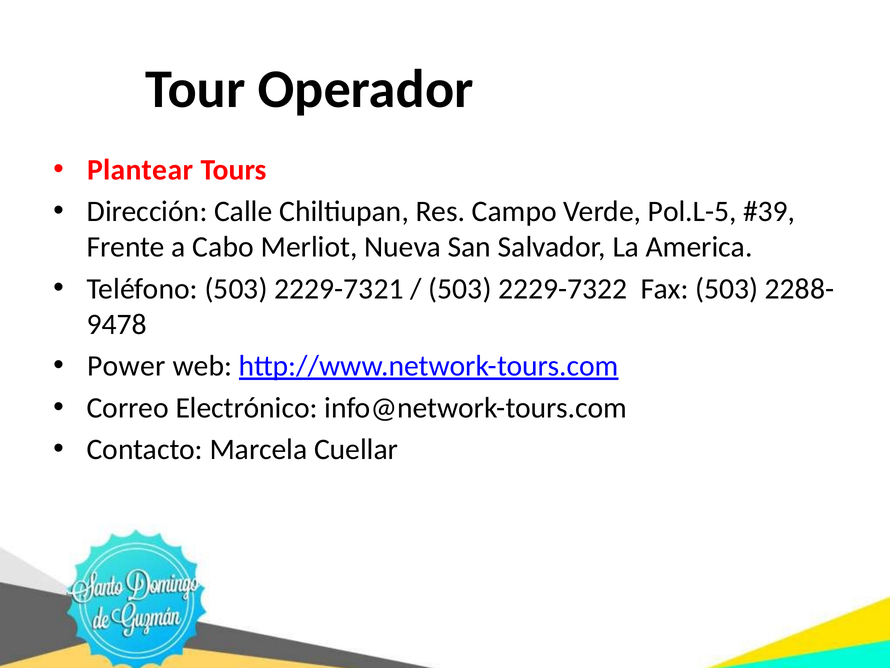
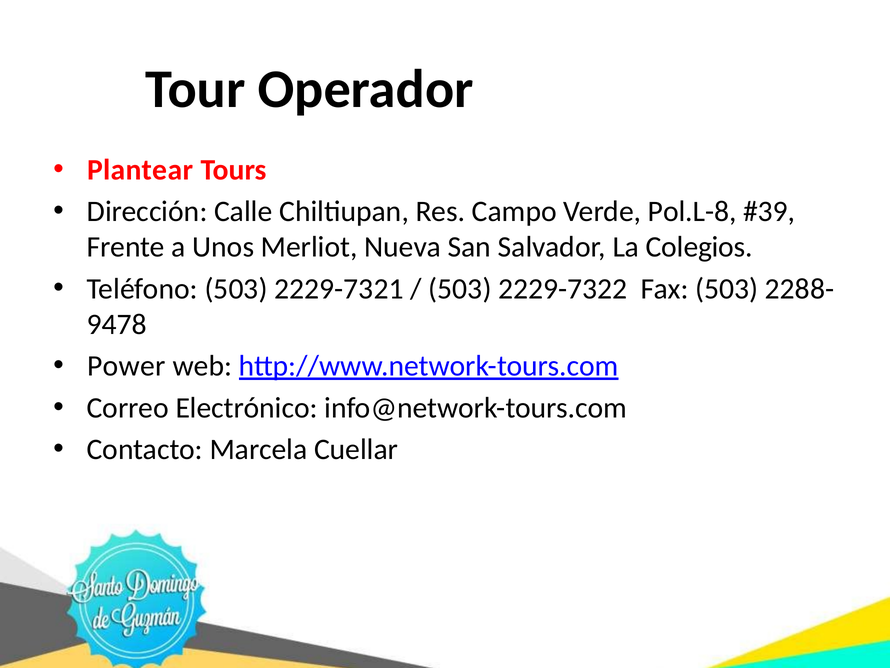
Pol.L-5: Pol.L-5 -> Pol.L-8 (692, 211)
Cabo: Cabo -> Unos (223, 247)
America: America -> Colegios (699, 247)
